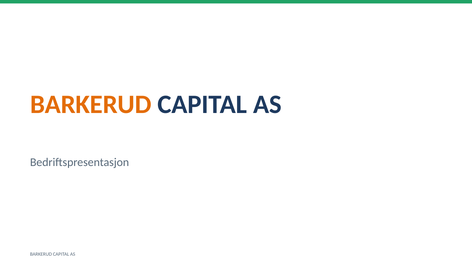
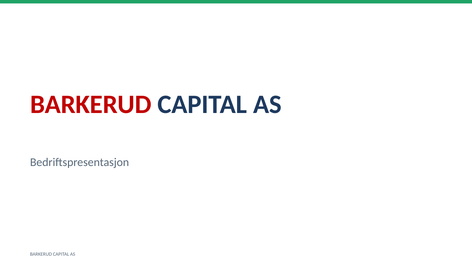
BARKERUD colour: orange -> red (91, 105)
